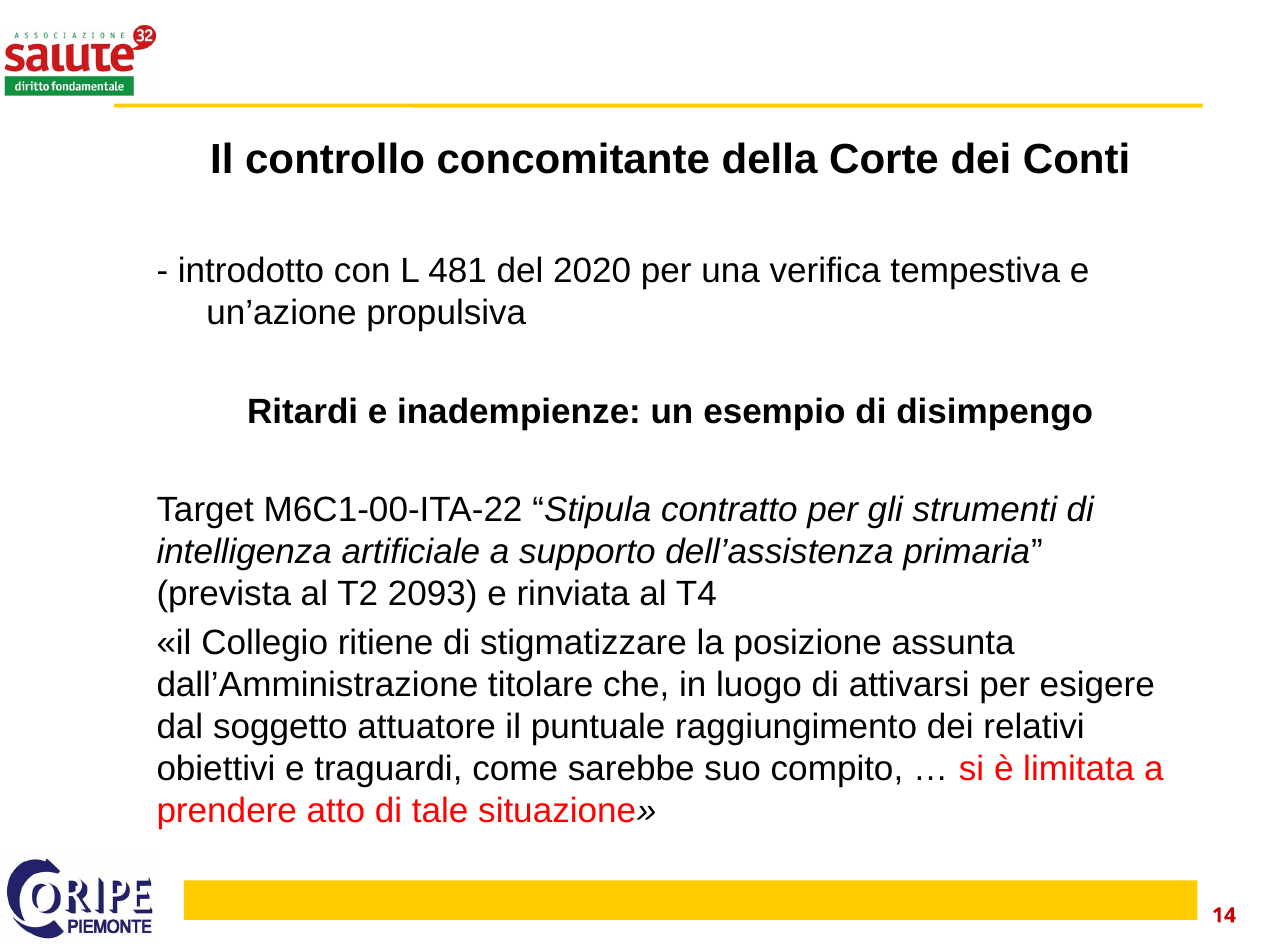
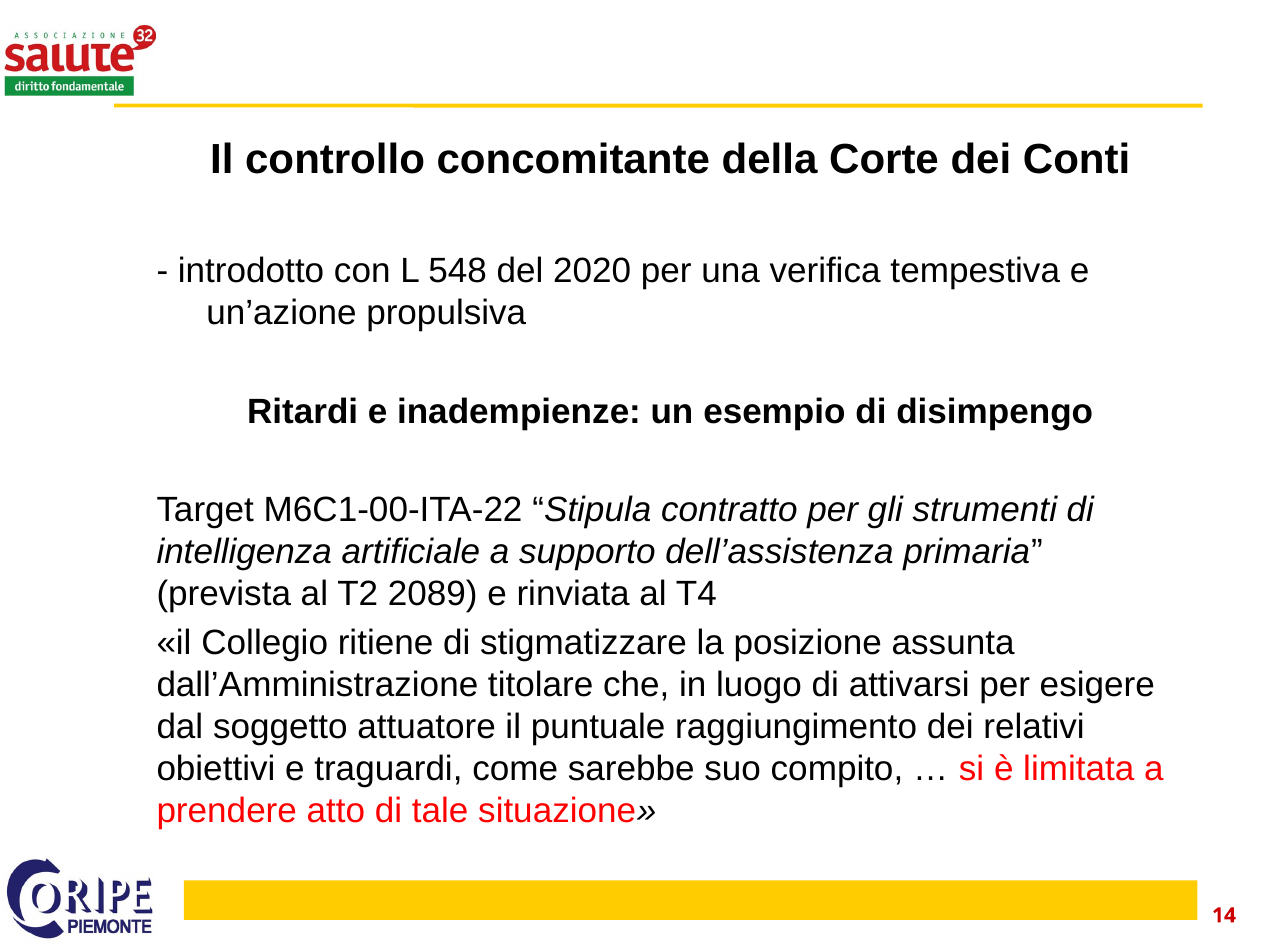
481: 481 -> 548 (458, 271)
2093: 2093 -> 2089 (433, 594)
